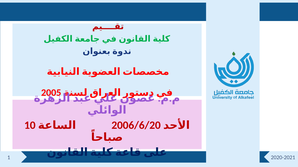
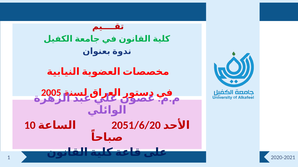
2006/6/20: 2006/6/20 -> 2051/6/20 (136, 126)
